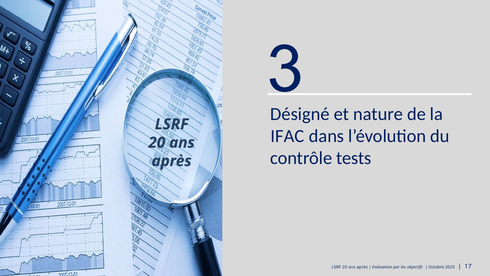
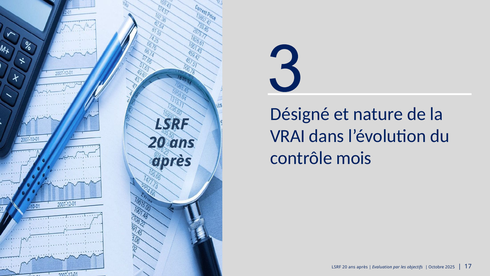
IFAC: IFAC -> VRAI (288, 136)
tests: tests -> mois (354, 158)
